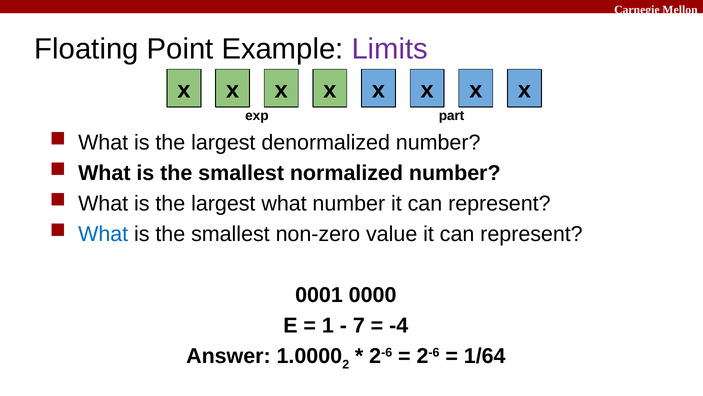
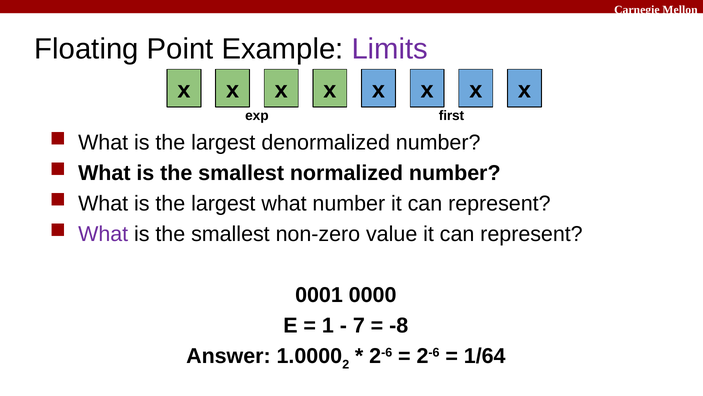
part: part -> first (451, 116)
What colour: blue -> purple (103, 234)
-4: -4 -> -8 (399, 325)
